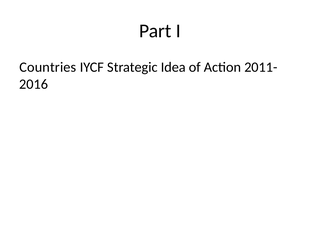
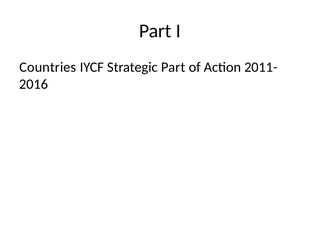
Strategic Idea: Idea -> Part (173, 67)
